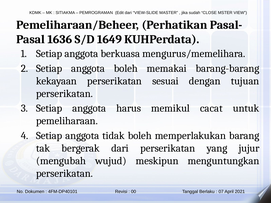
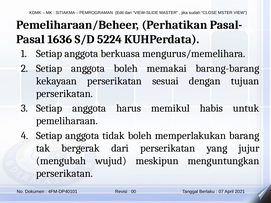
1649: 1649 -> 5224 (109, 39)
cacat: cacat -> habis (211, 108)
